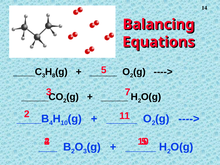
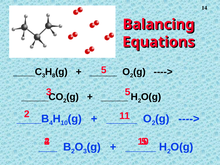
7: 7 -> 5 (128, 92)
